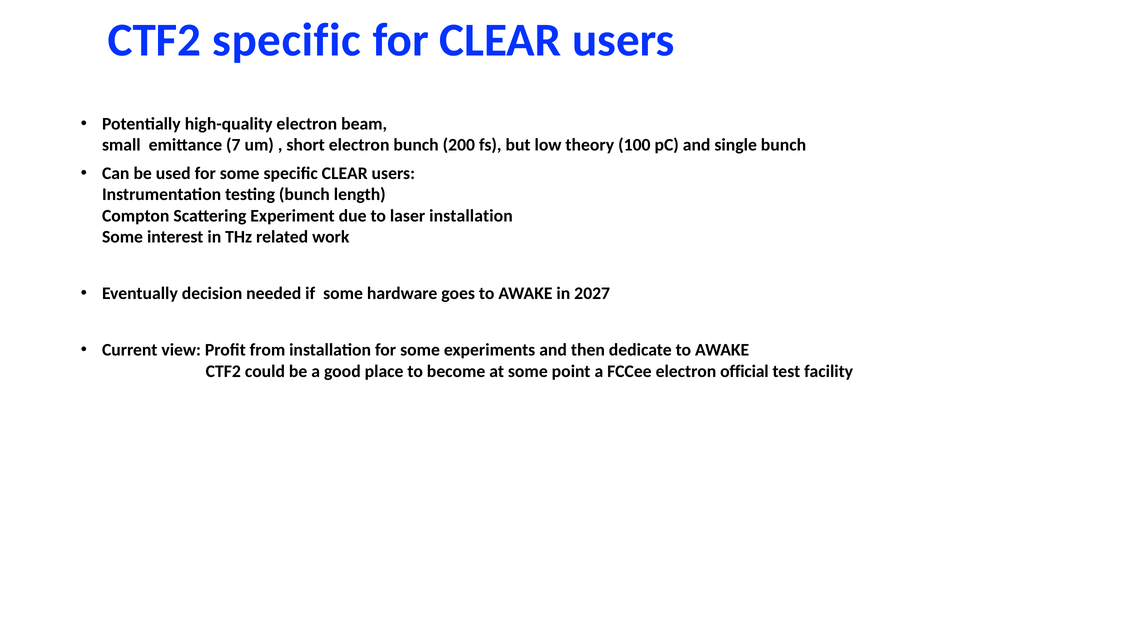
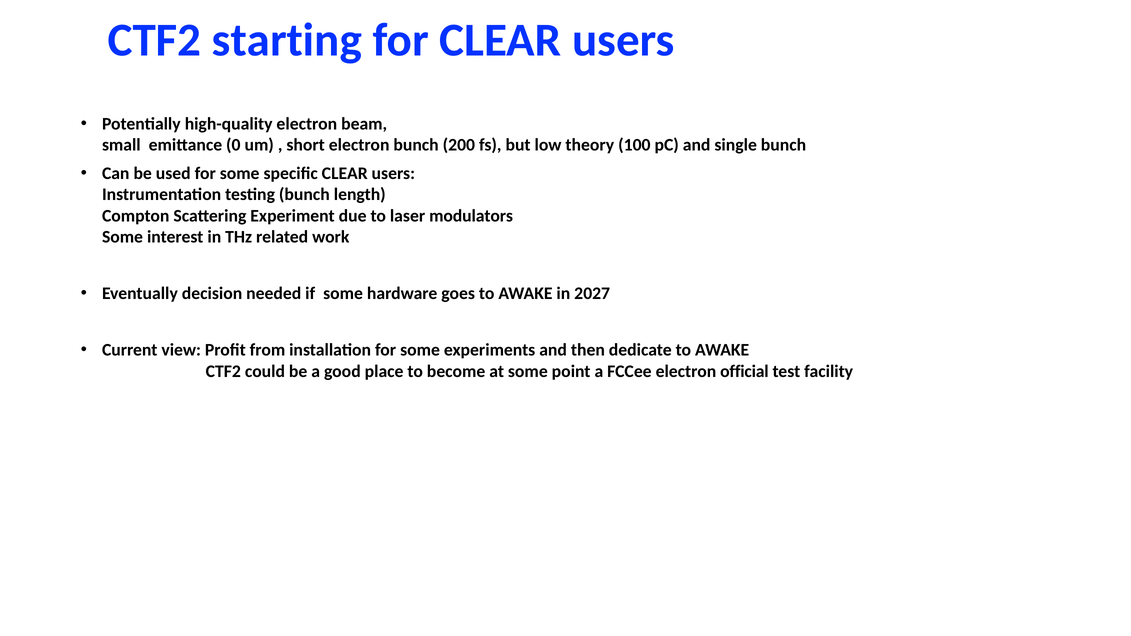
CTF2 specific: specific -> starting (287, 40)
7: 7 -> 0 (233, 145)
laser installation: installation -> modulators (471, 216)
